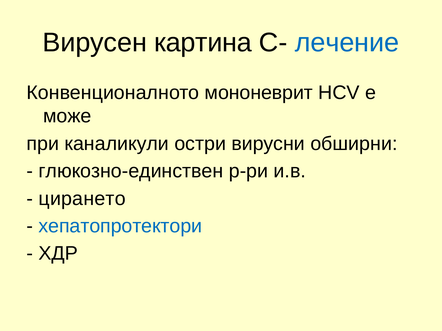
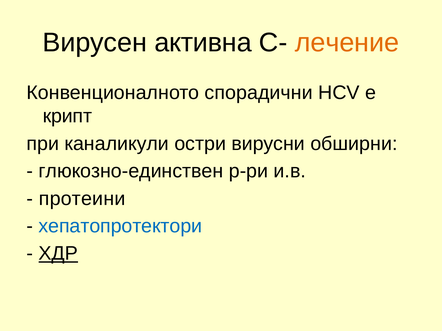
картина: картина -> активна (203, 43)
лечение colour: blue -> orange (347, 43)
мононеврит: мононеврит -> спорадични (259, 93)
може: може -> крипт (67, 116)
цирането: цирането -> протеини (82, 199)
ХДР underline: none -> present (58, 254)
